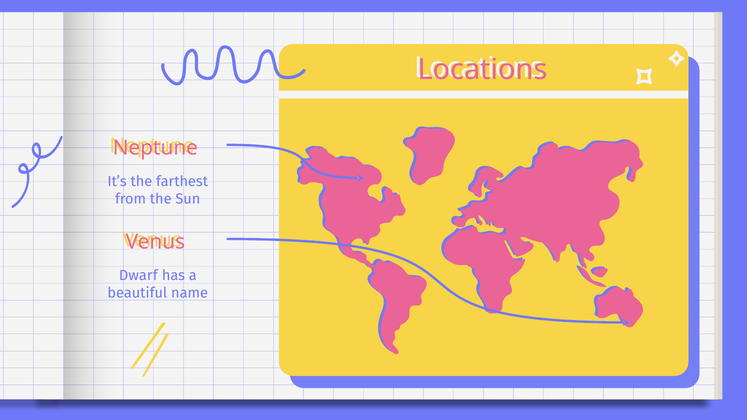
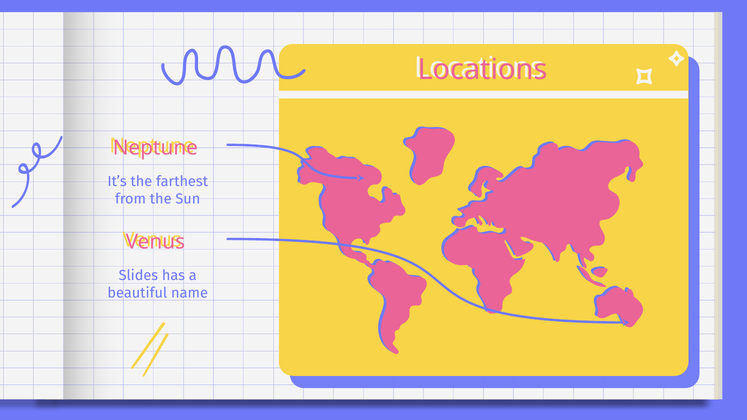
Dwarf: Dwarf -> Slides (138, 276)
